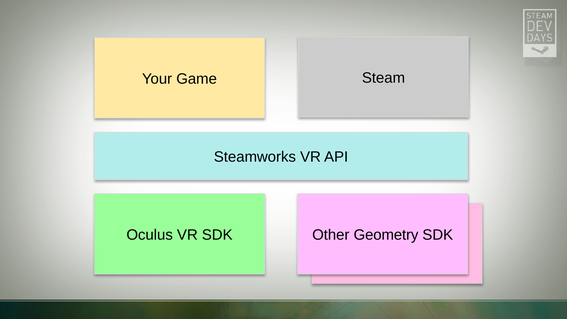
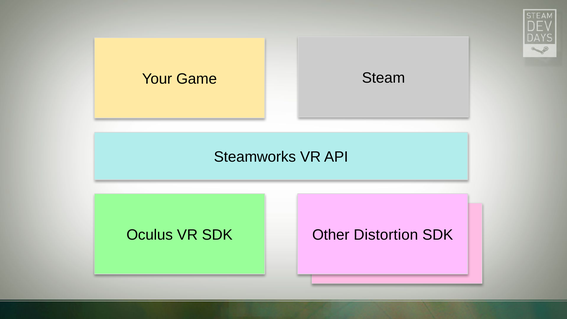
Geometry: Geometry -> Distortion (386, 235)
